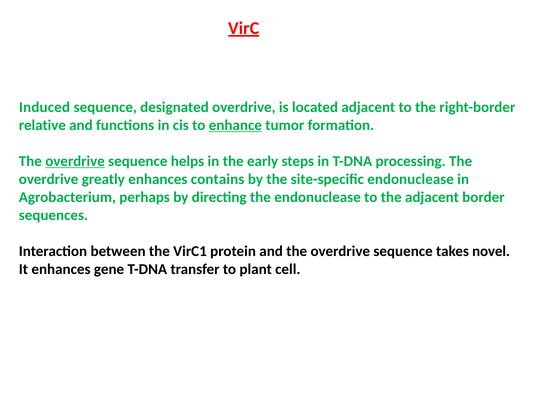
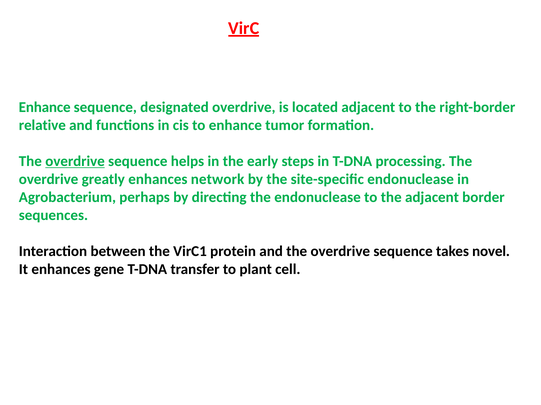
Induced: Induced -> Enhance (45, 107)
enhance underline: present -> none (235, 125)
contains: contains -> network (218, 180)
